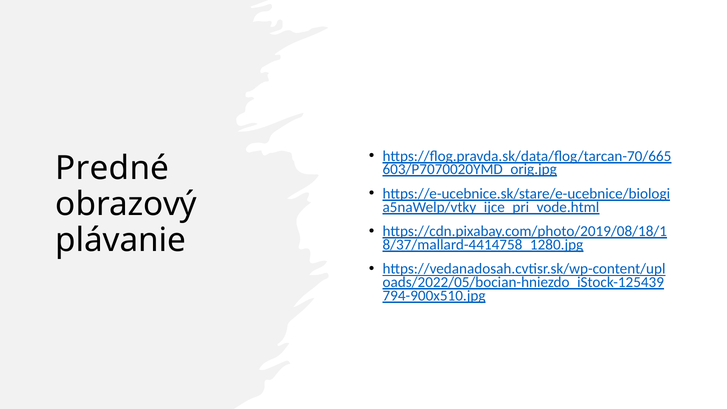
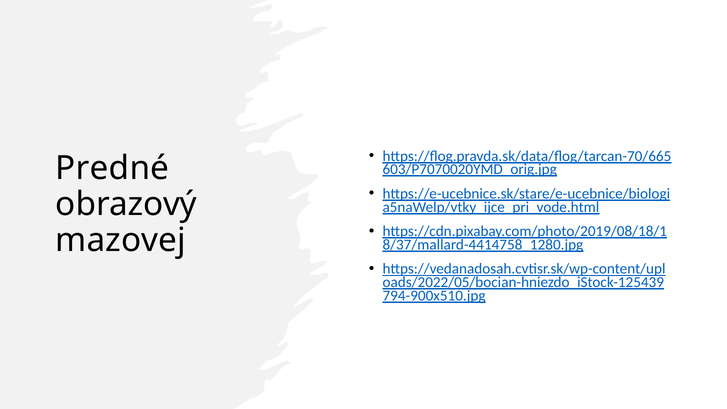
plávanie: plávanie -> mazovej (121, 240)
